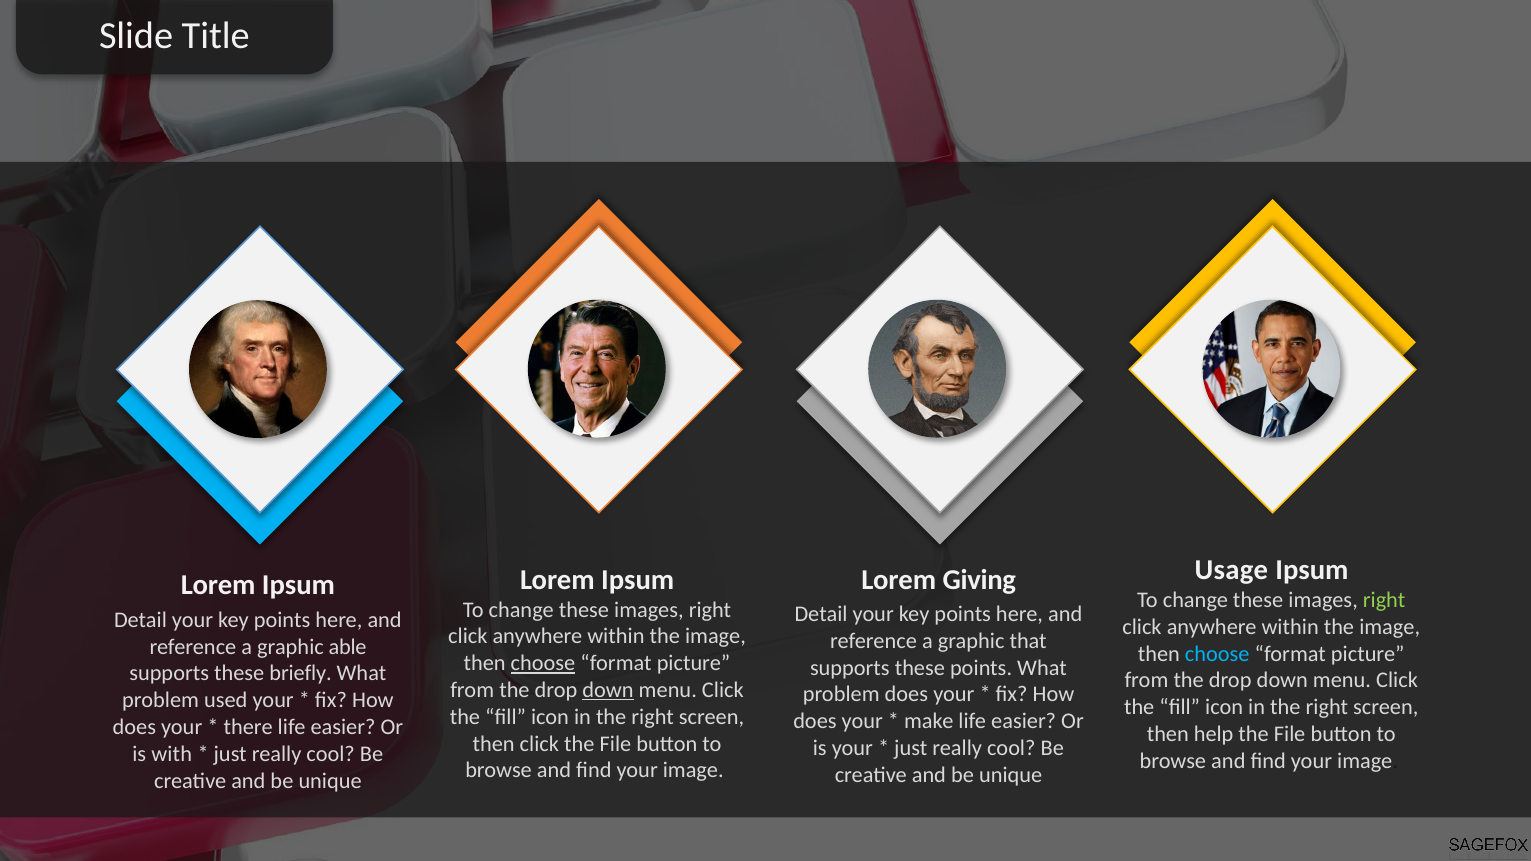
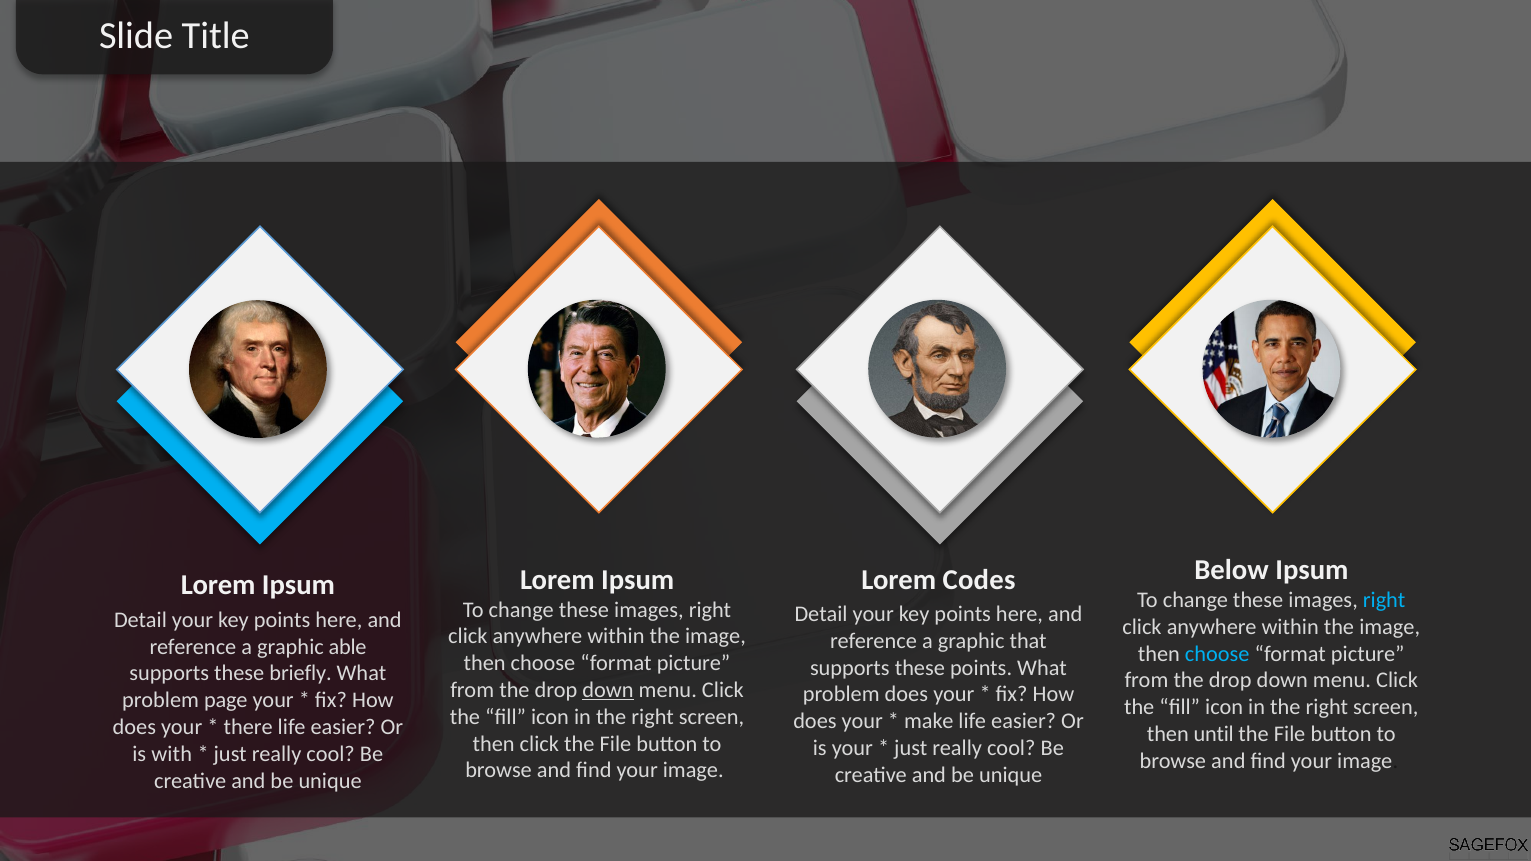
Usage: Usage -> Below (1232, 570)
Giving: Giving -> Codes (979, 580)
right colour: light green -> light blue (1384, 600)
choose underline: present -> none (543, 663)
used: used -> page (226, 700)
help: help -> until (1214, 734)
